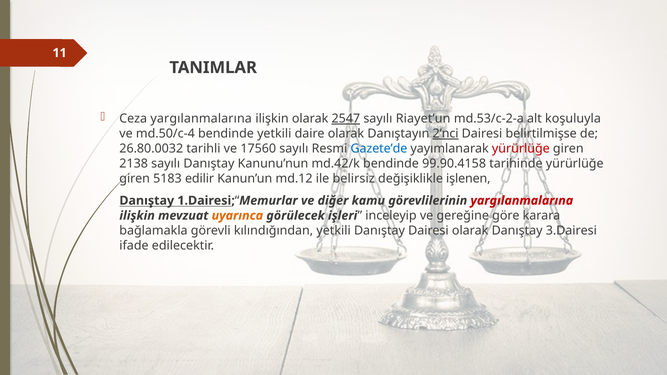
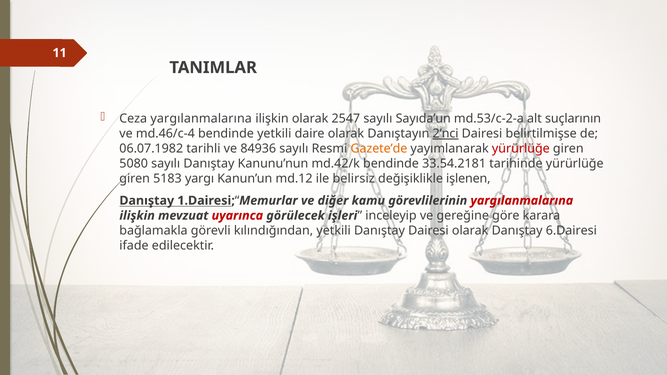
2547 underline: present -> none (346, 119)
Riayet’un: Riayet’un -> Sayıda’un (423, 119)
koşuluyla: koşuluyla -> suçlarının (573, 119)
md.50/c-4: md.50/c-4 -> md.46/c-4 (165, 134)
26.80.0032: 26.80.0032 -> 06.07.1982 (151, 149)
17560: 17560 -> 84936 (258, 149)
Gazete’de colour: blue -> orange (379, 149)
2138: 2138 -> 5080 (134, 164)
99.90.4158: 99.90.4158 -> 33.54.2181 (454, 164)
edilir: edilir -> yargı (200, 179)
uyarınca colour: orange -> red (237, 216)
3.Dairesi: 3.Dairesi -> 6.Dairesi (571, 231)
